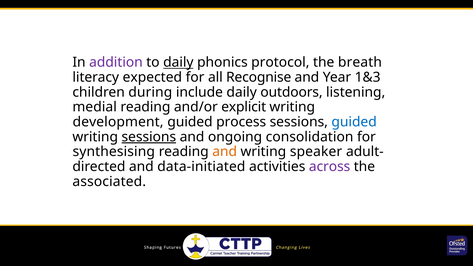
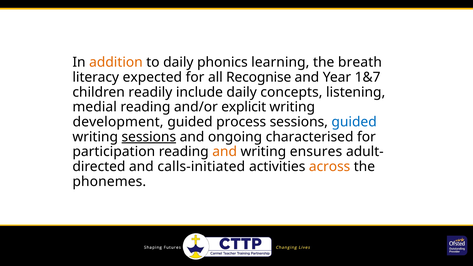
addition colour: purple -> orange (116, 62)
daily underline: present -> none (178, 62)
protocol: protocol -> learning (280, 62)
1&3: 1&3 -> 1&7 (368, 77)
during: during -> readily (150, 92)
outdoors: outdoors -> concepts (291, 92)
consolidation: consolidation -> characterised (310, 137)
synthesising: synthesising -> participation (114, 152)
speaker: speaker -> ensures (316, 152)
data-initiated: data-initiated -> calls-initiated (201, 167)
across colour: purple -> orange (330, 167)
associated: associated -> phonemes (109, 182)
